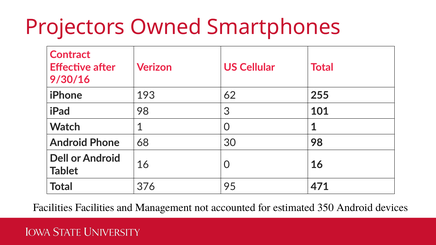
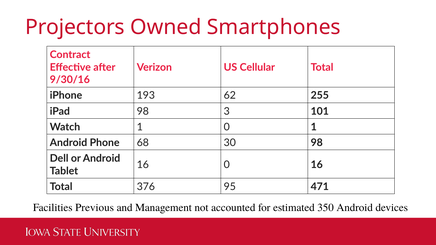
Facilities Facilities: Facilities -> Previous (95, 208)
